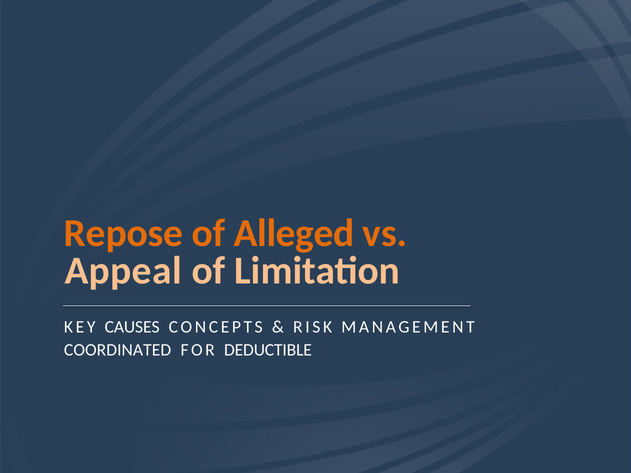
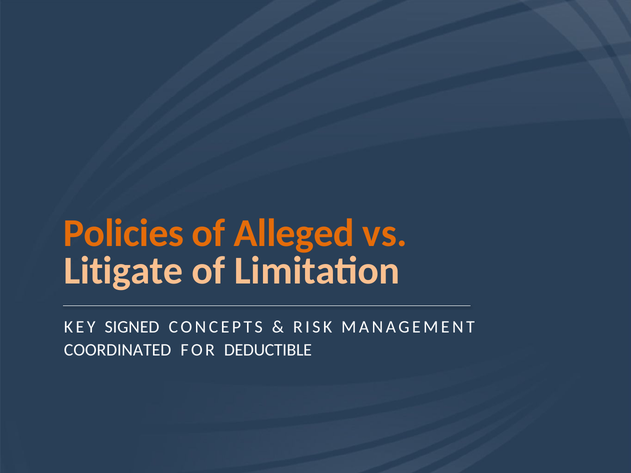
Repose: Repose -> Policies (124, 233)
Appeal: Appeal -> Litigate (124, 271)
CAUSES: CAUSES -> SIGNED (132, 327)
